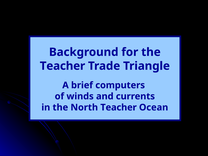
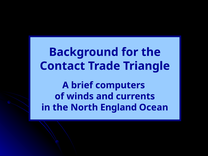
Teacher: Teacher -> Contact (62, 66)
North Teacher: Teacher -> England (119, 107)
